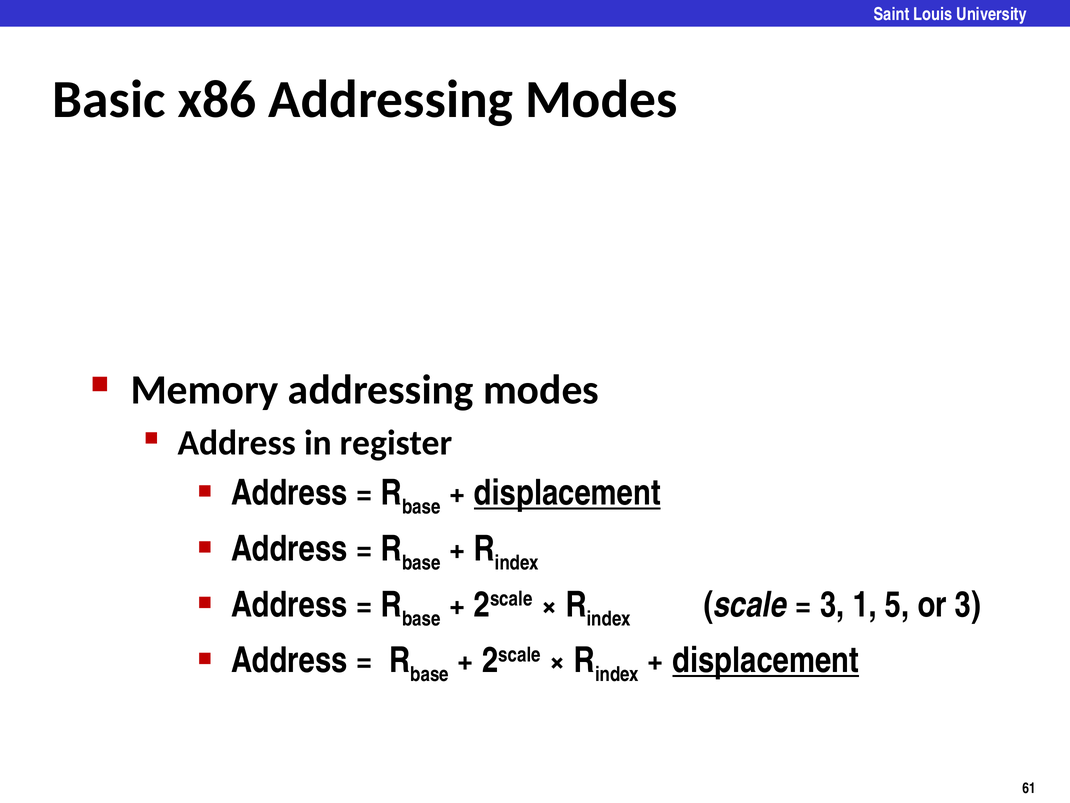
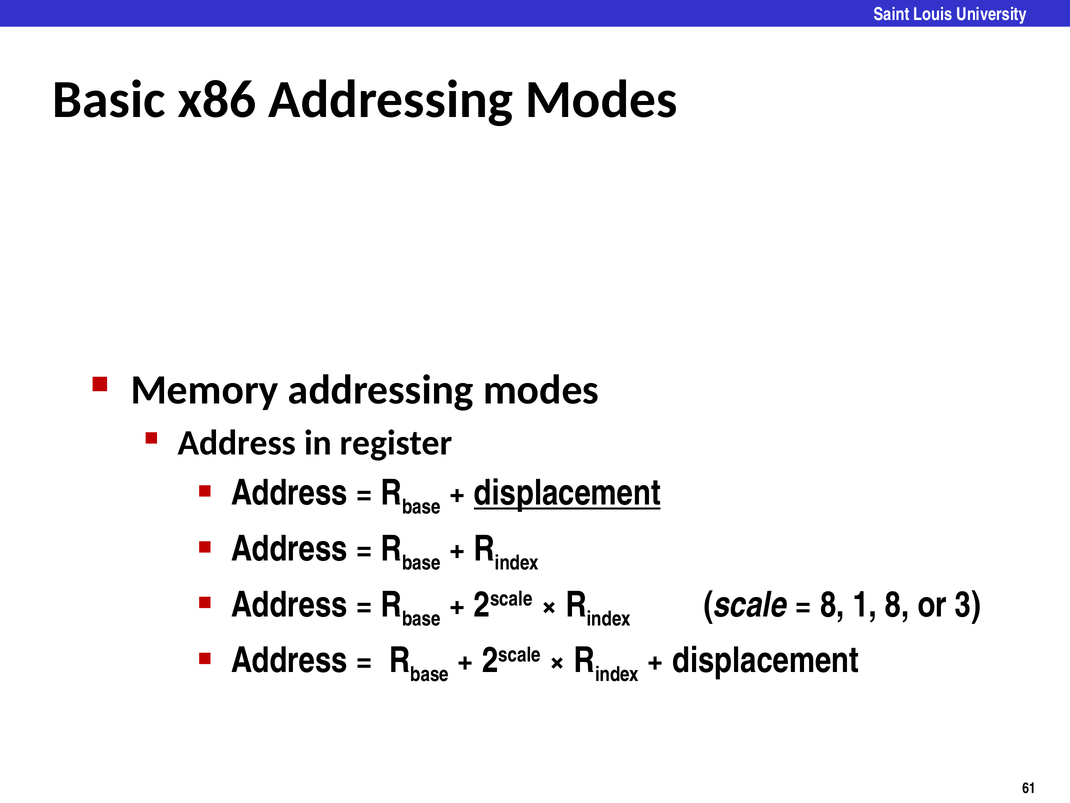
3: 3 -> 8 (832, 604)
1 5: 5 -> 8 (897, 604)
displacement underline: present -> none (766, 660)
